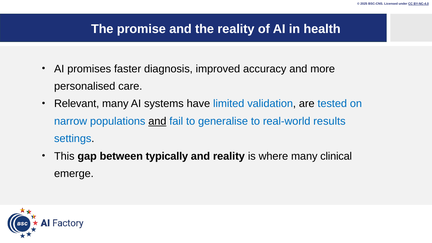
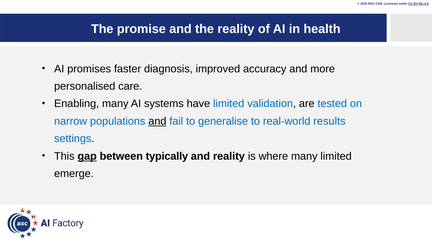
Relevant: Relevant -> Enabling (77, 104)
gap underline: none -> present (87, 156)
many clinical: clinical -> limited (336, 156)
